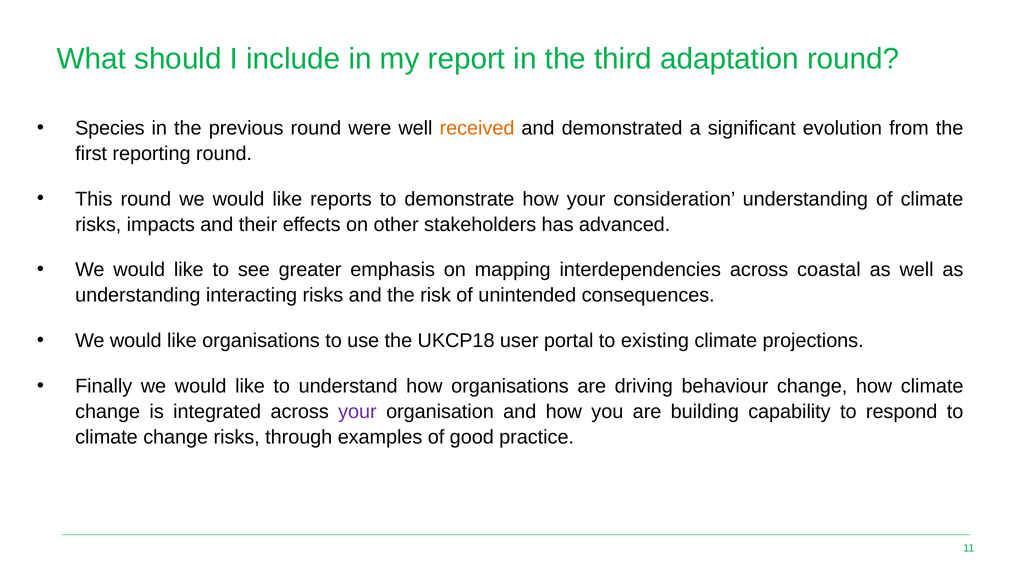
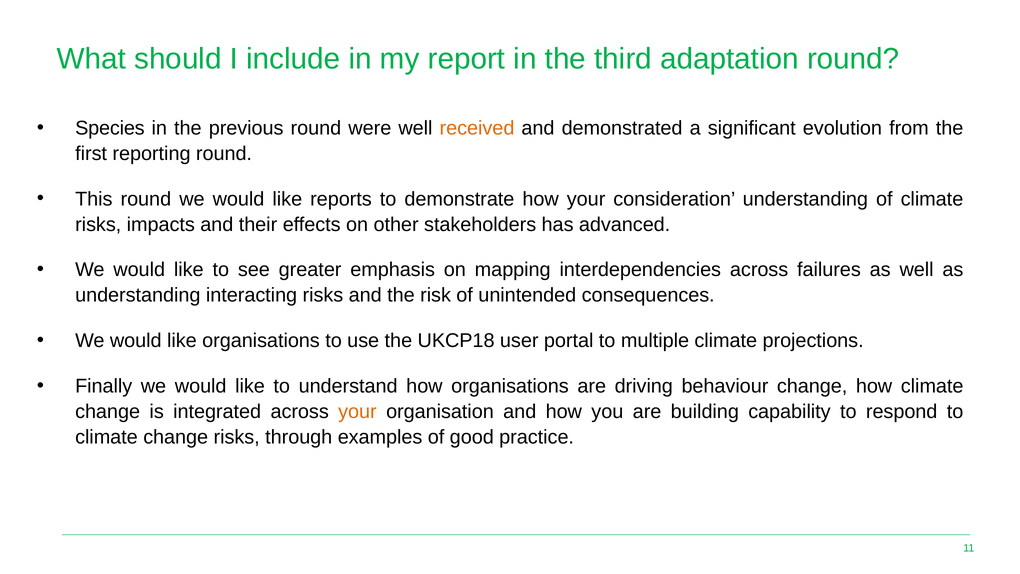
coastal: coastal -> failures (829, 270)
existing: existing -> multiple (655, 341)
your colour: purple -> orange (357, 412)
